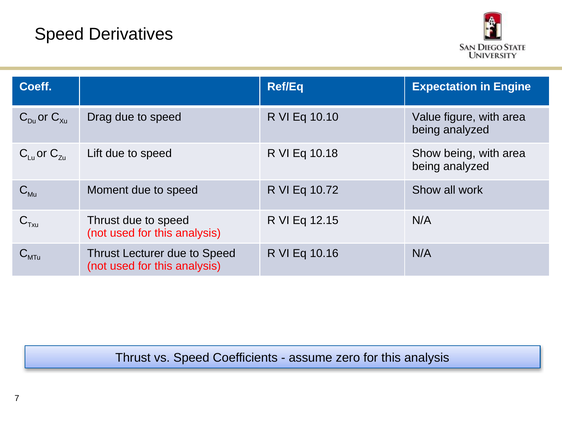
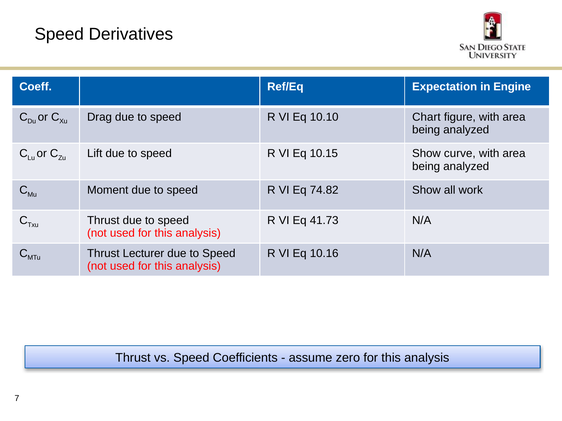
Value: Value -> Chart (426, 117)
10.18: 10.18 -> 10.15 (324, 154)
Show being: being -> curve (460, 154)
10.72: 10.72 -> 74.82 (324, 190)
12.15: 12.15 -> 41.73 (324, 221)
